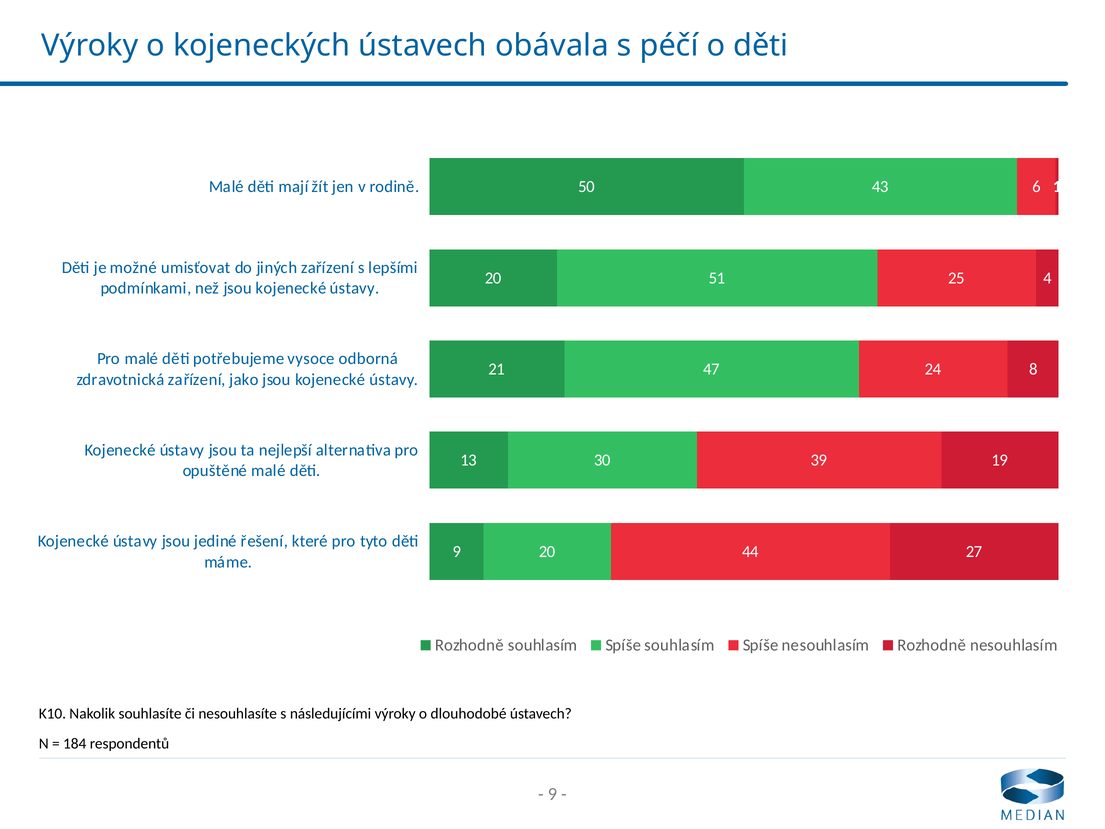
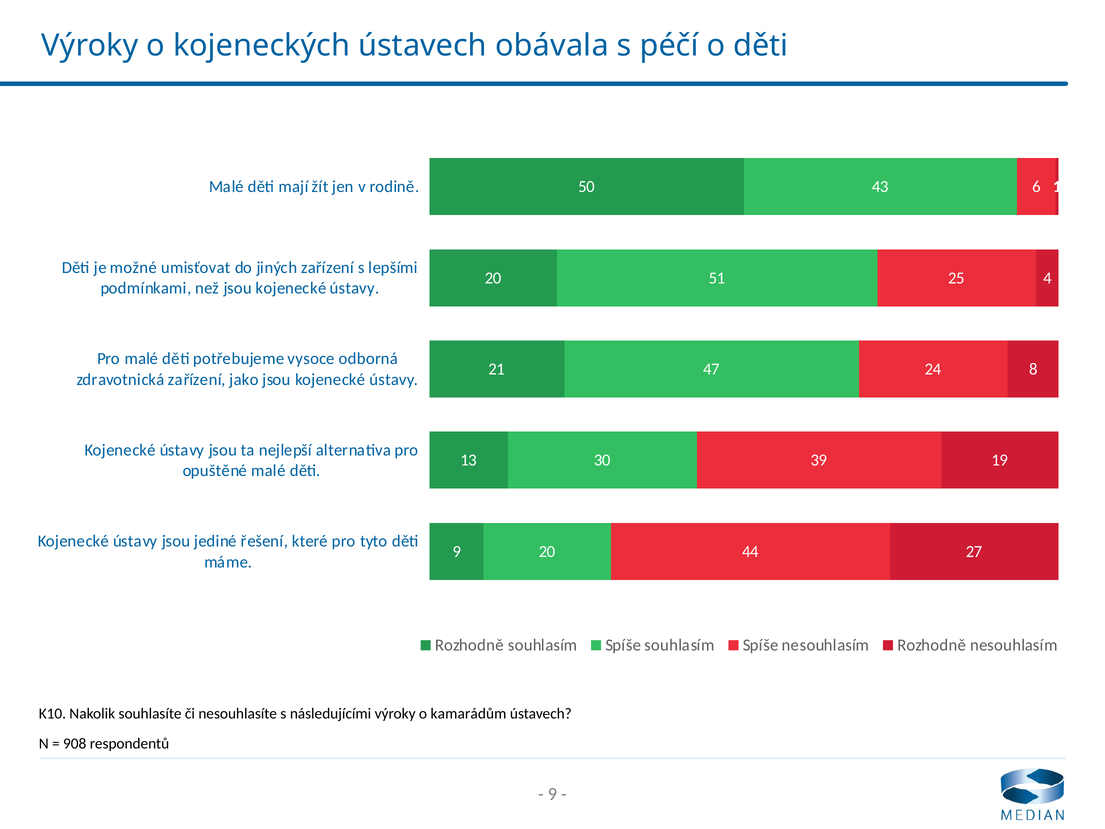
dlouhodobé: dlouhodobé -> kamarádům (469, 714)
184: 184 -> 908 (75, 743)
